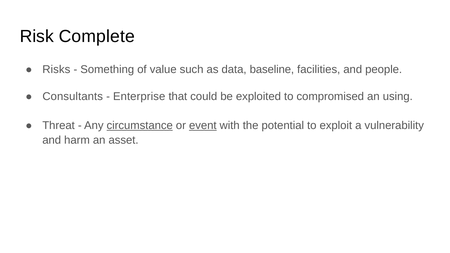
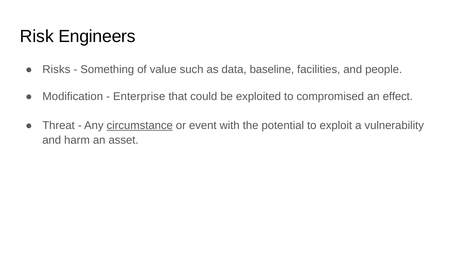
Complete: Complete -> Engineers (97, 36)
Consultants: Consultants -> Modification (73, 97)
using: using -> effect (398, 97)
event underline: present -> none (203, 126)
